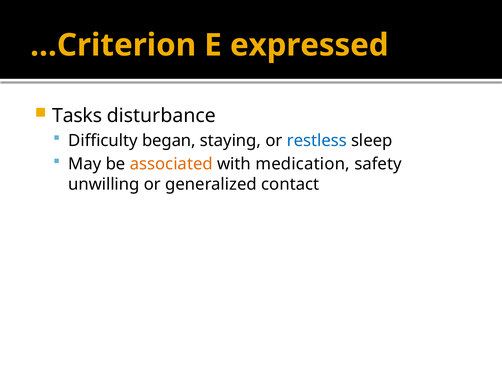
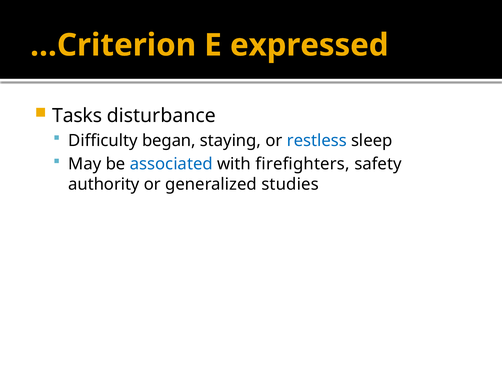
associated colour: orange -> blue (171, 164)
medication: medication -> firefighters (303, 164)
unwilling: unwilling -> authority (104, 184)
contact: contact -> studies (290, 184)
